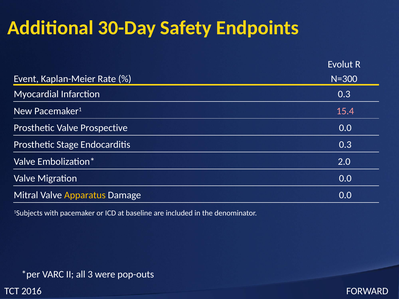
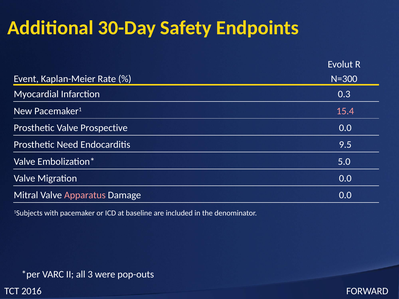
Stage: Stage -> Need (67, 145)
Endocarditis 0.3: 0.3 -> 9.5 (345, 145)
2.0: 2.0 -> 5.0 (344, 162)
Apparatus colour: yellow -> pink (85, 195)
